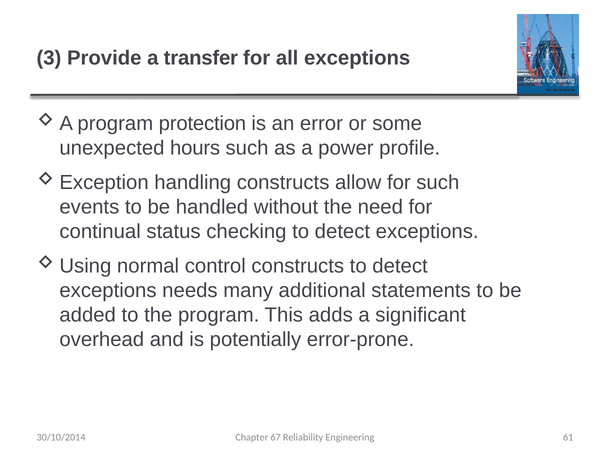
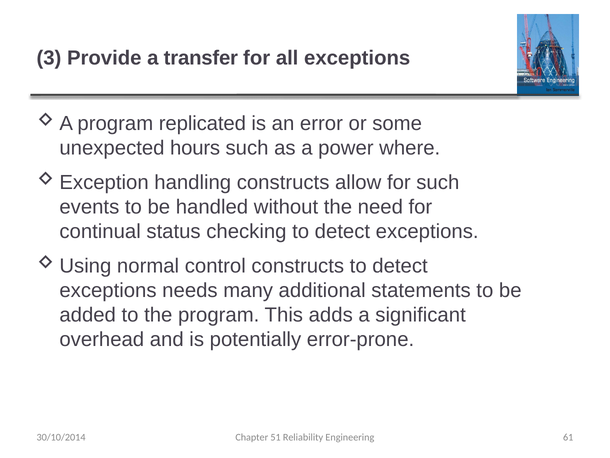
protection: protection -> replicated (202, 123)
profile: profile -> where (410, 148)
67: 67 -> 51 (276, 437)
